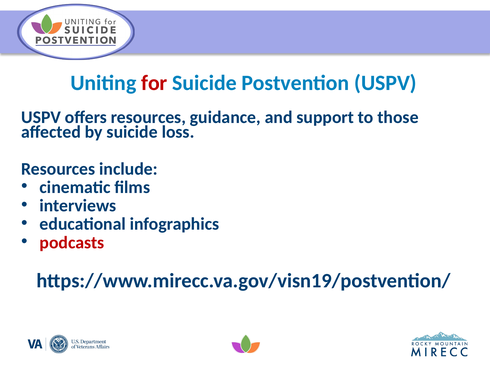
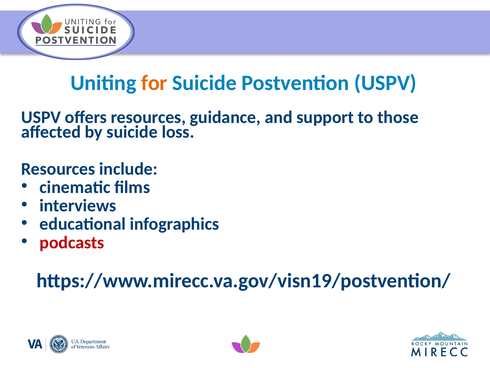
for colour: red -> orange (154, 83)
